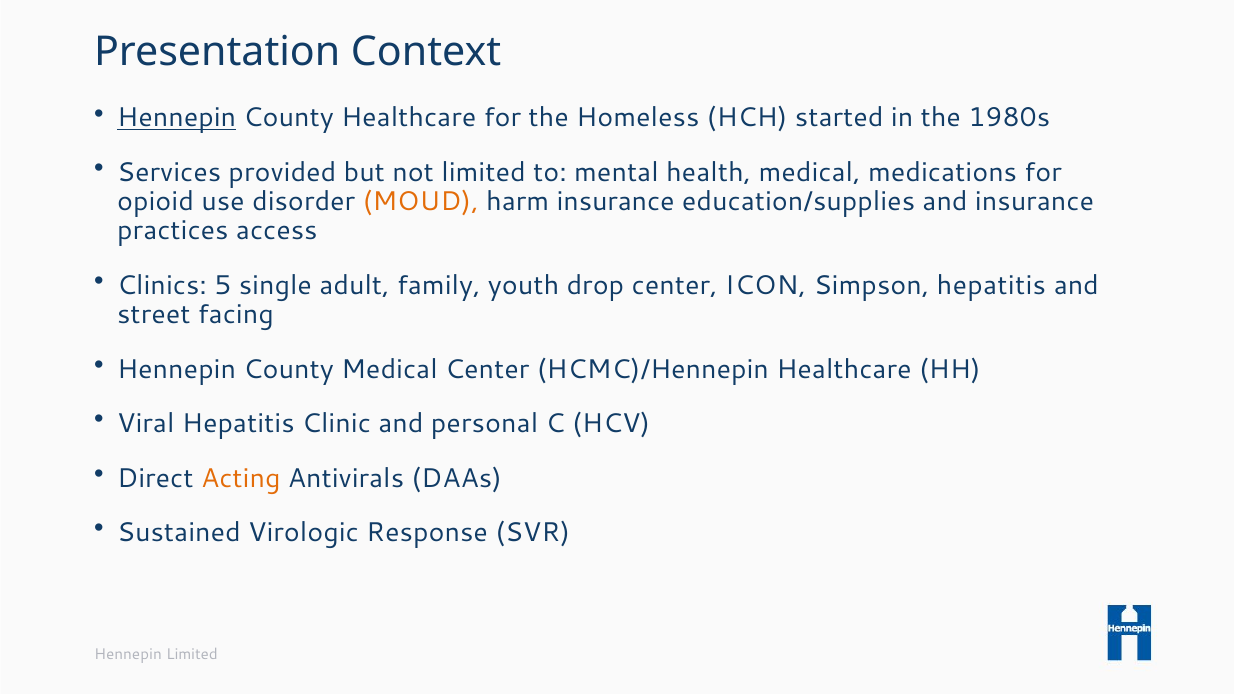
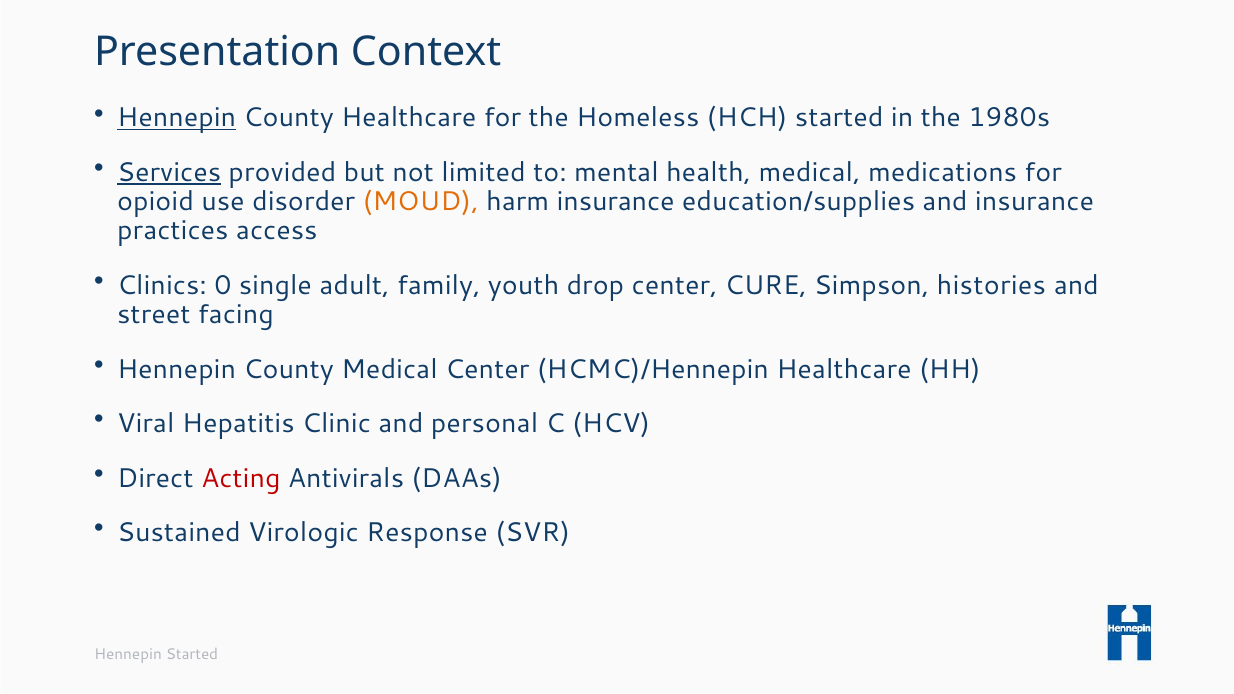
Services underline: none -> present (169, 173)
5: 5 -> 0 (223, 285)
ICON: ICON -> CURE (766, 285)
Simpson hepatitis: hepatitis -> histories (991, 285)
Acting colour: orange -> red (241, 478)
Hennepin Limited: Limited -> Started (192, 655)
